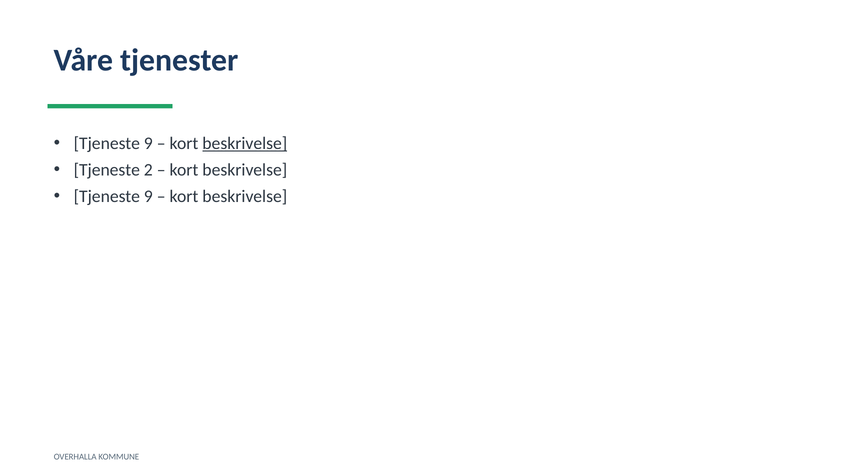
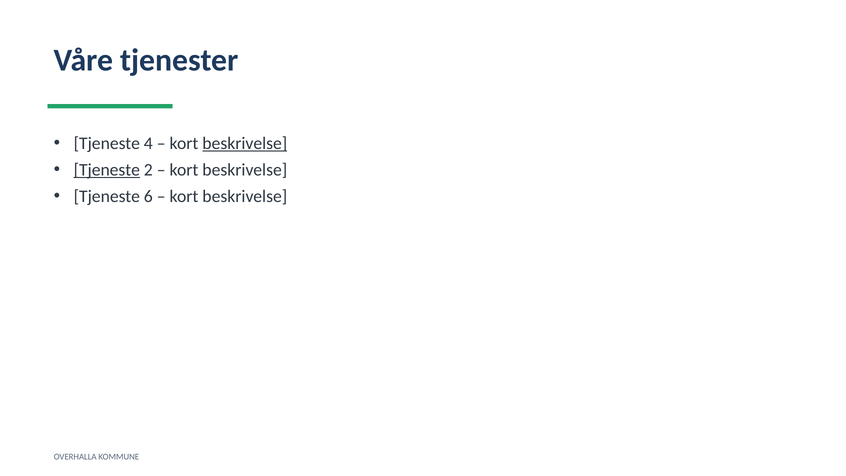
9: 9 -> 4 (148, 143)
Tjeneste underline: none -> present (107, 170)
9: 9 -> 6 (148, 196)
